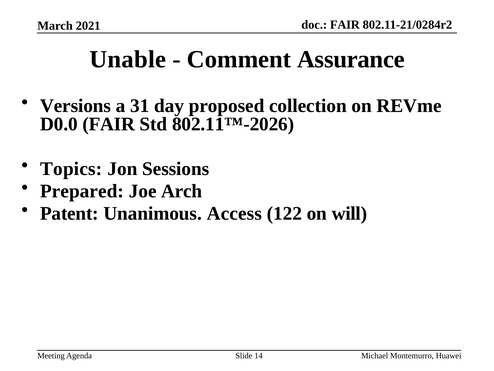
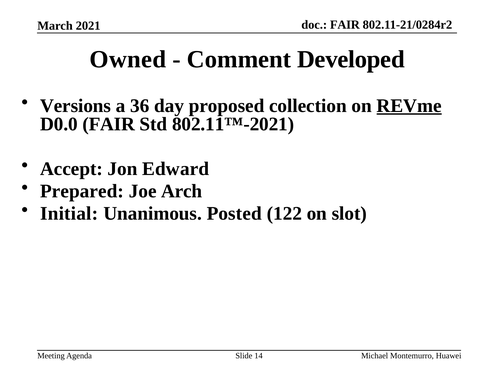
Unable: Unable -> Owned (128, 59)
Assurance: Assurance -> Developed (351, 59)
31: 31 -> 36 (140, 106)
REVme underline: none -> present (409, 106)
802.11™-2026: 802.11™-2026 -> 802.11™-2021 (233, 124)
Topics: Topics -> Accept (71, 169)
Sessions: Sessions -> Edward (176, 169)
Patent: Patent -> Initial (69, 213)
Access: Access -> Posted (234, 213)
will: will -> slot (349, 213)
